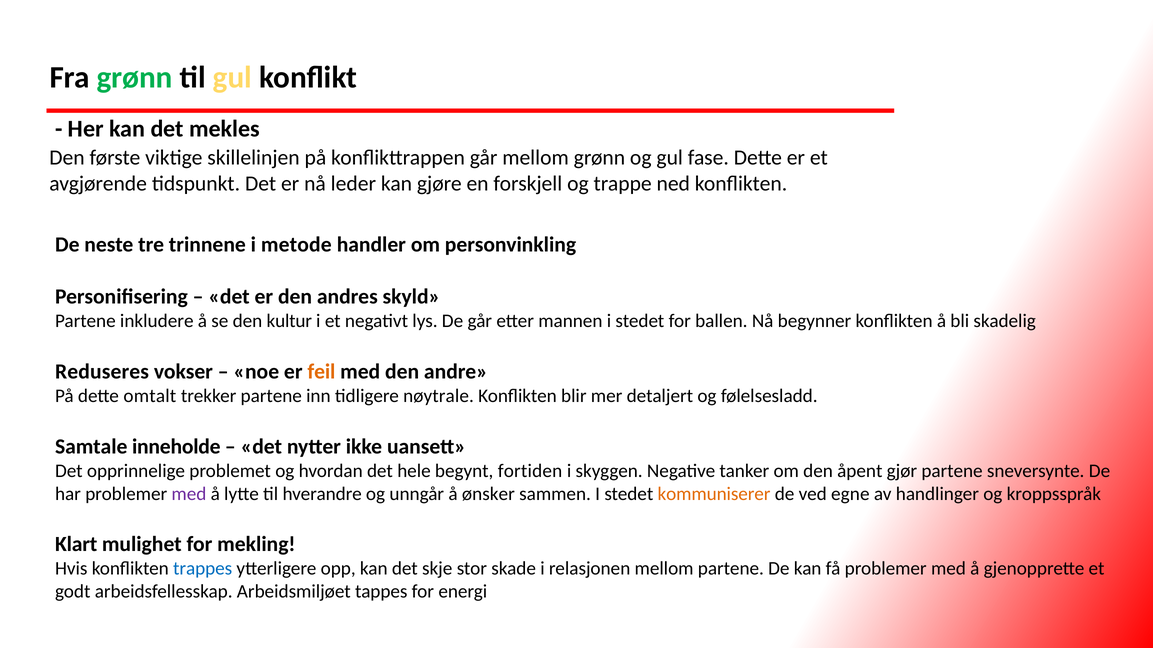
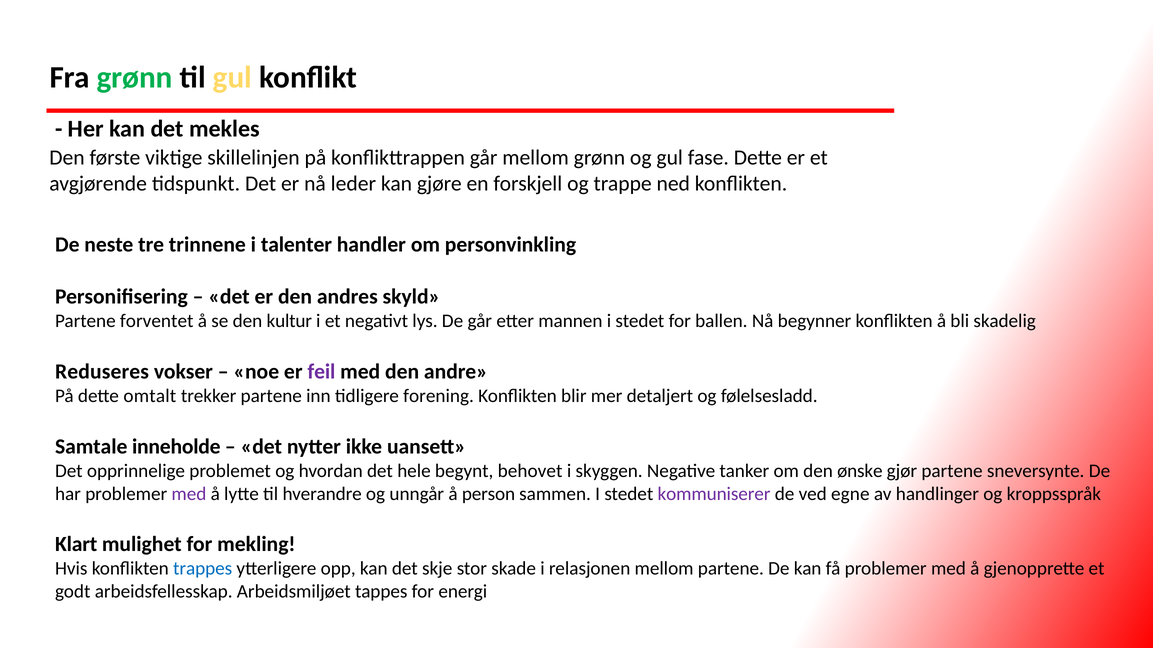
metode: metode -> talenter (296, 245)
inkludere: inkludere -> forventet (157, 321)
feil colour: orange -> purple (321, 372)
nøytrale: nøytrale -> forening (439, 396)
fortiden: fortiden -> behovet (530, 471)
åpent: åpent -> ønske (860, 471)
ønsker: ønsker -> person (489, 494)
kommuniserer colour: orange -> purple (714, 494)
